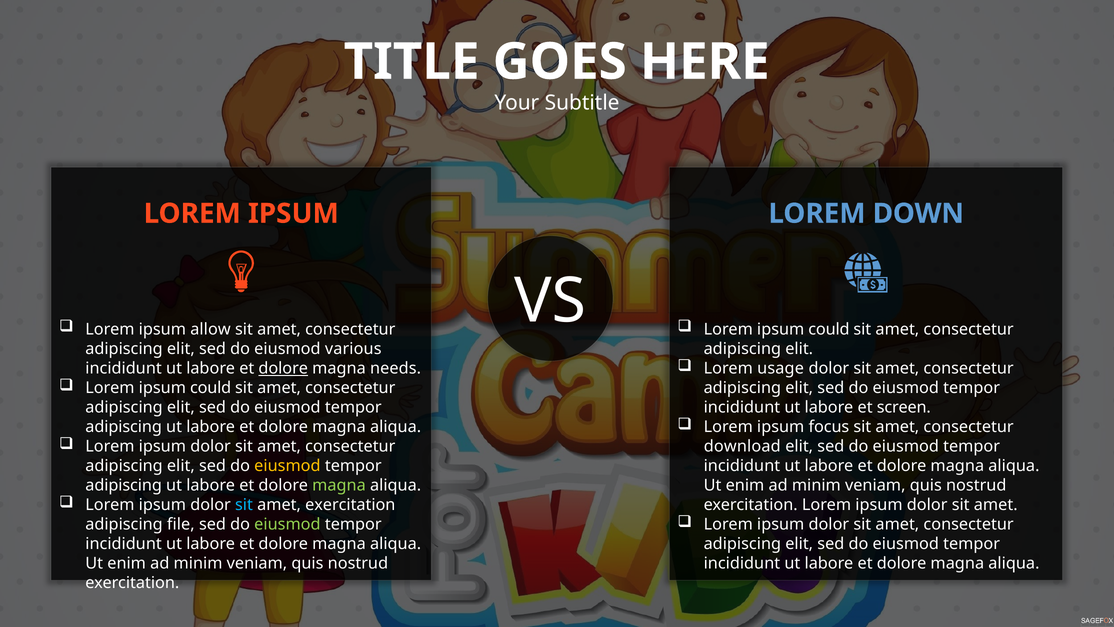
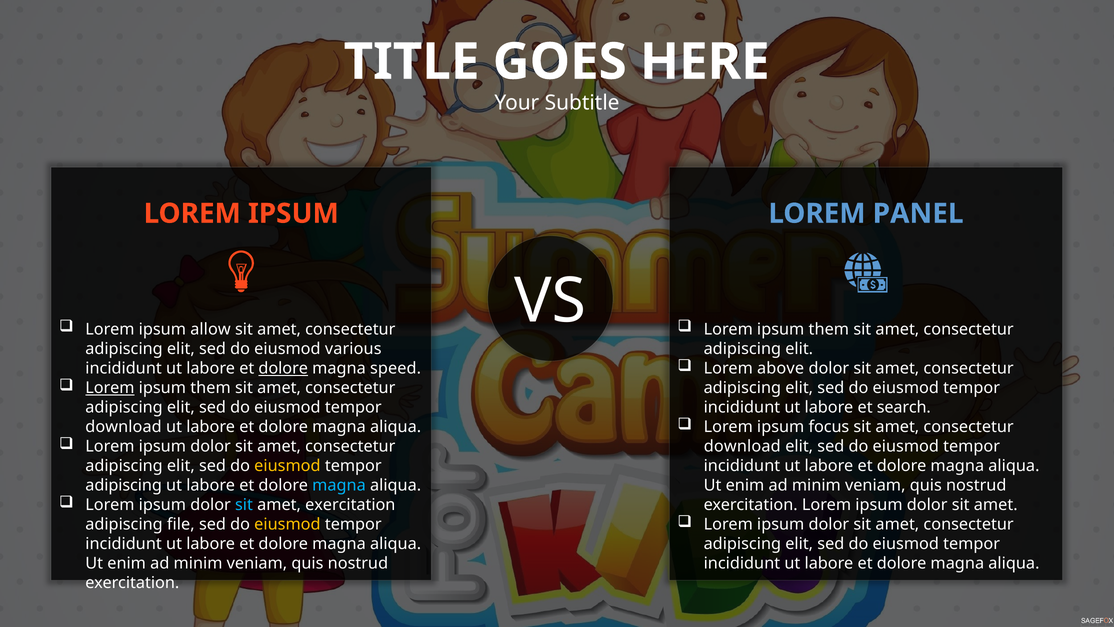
DOWN: DOWN -> PANEL (918, 213)
could: could -> them (829, 329)
usage: usage -> above (781, 368)
needs: needs -> speed (396, 368)
Lorem underline: none -> present (110, 388)
could: could -> them (210, 388)
screen: screen -> search (904, 407)
adipiscing: adipiscing -> download (124, 427)
magna colour: light green -> light blue (339, 485)
eiusmod colour: light green -> yellow (287, 524)
